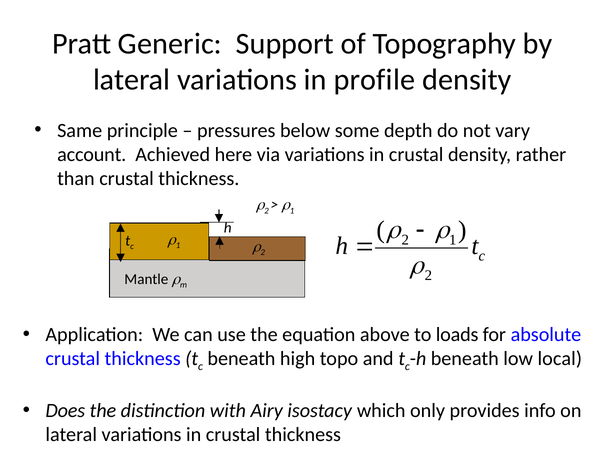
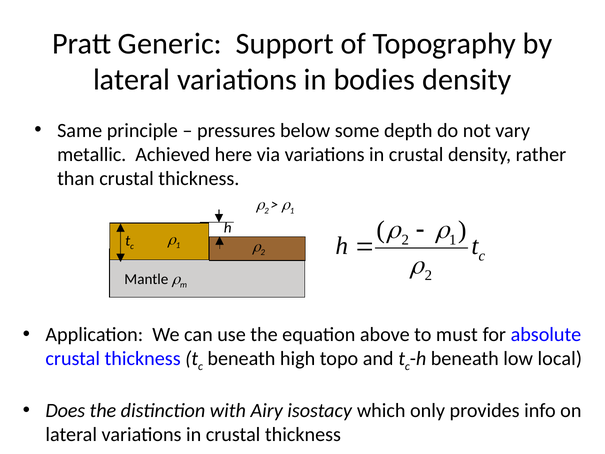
profile: profile -> bodies (374, 80)
account: account -> metallic (92, 155)
loads: loads -> must (457, 334)
